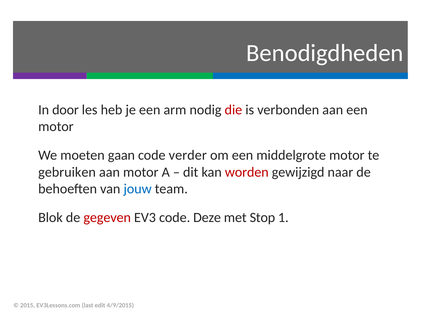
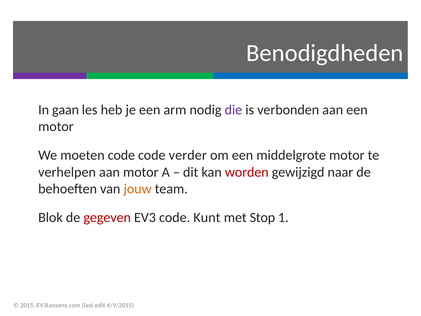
door: door -> gaan (66, 110)
die colour: red -> purple (233, 110)
moeten gaan: gaan -> code (121, 155)
gebruiken: gebruiken -> verhelpen (67, 172)
jouw colour: blue -> orange (138, 189)
Deze: Deze -> Kunt (207, 217)
